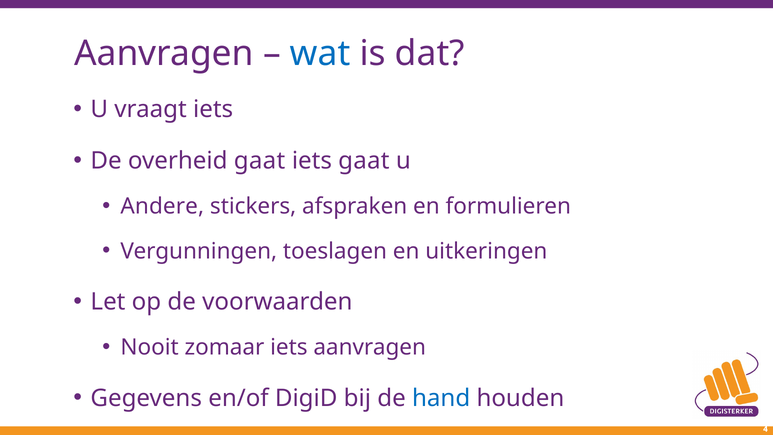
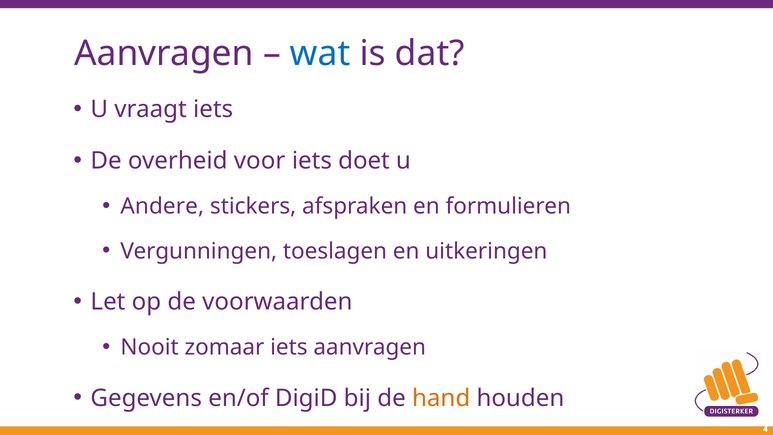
overheid gaat: gaat -> voor (260, 161)
iets gaat: gaat -> doet (364, 161)
hand colour: blue -> orange (441, 398)
